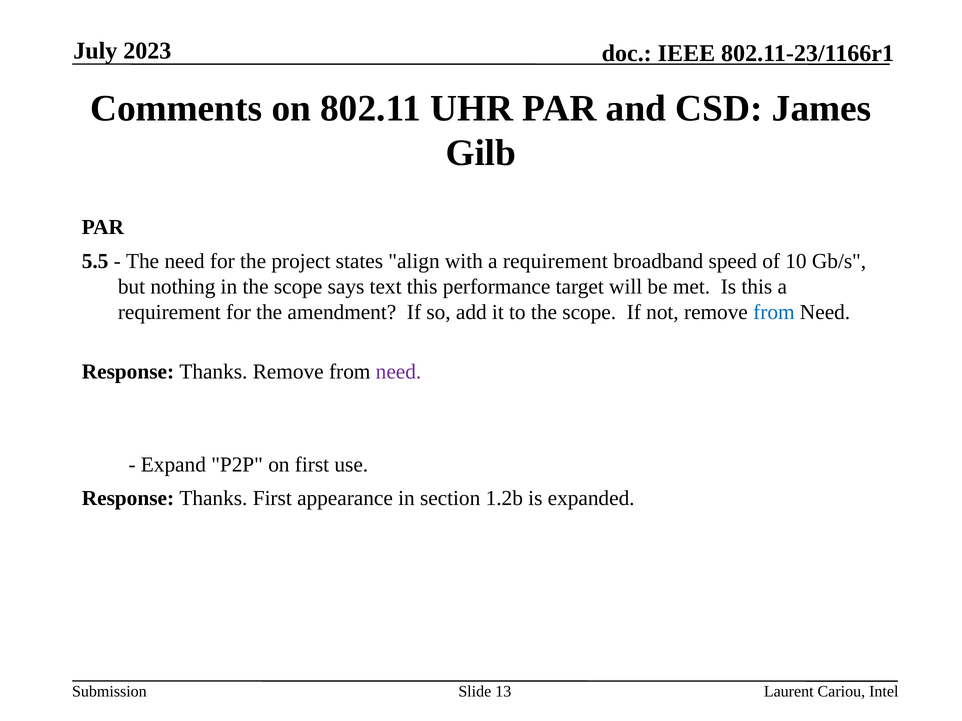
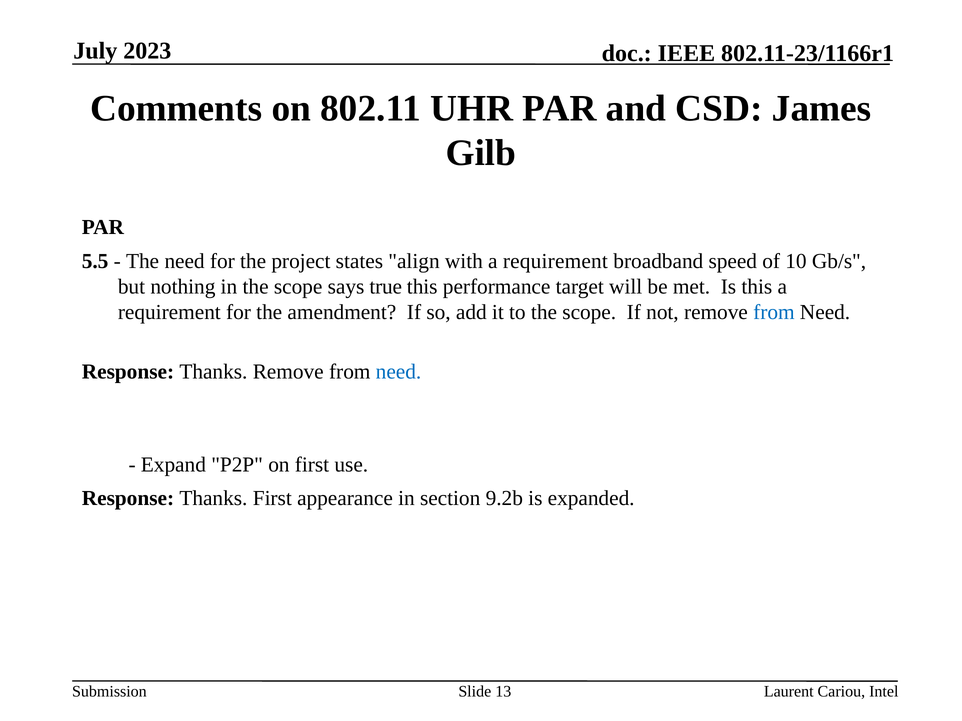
text: text -> true (386, 287)
need colour: purple -> blue (399, 372)
1.2b: 1.2b -> 9.2b (504, 498)
